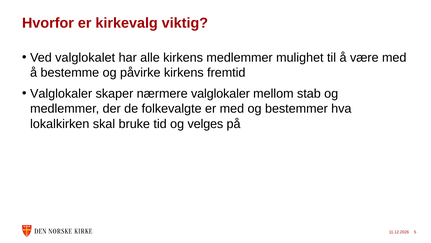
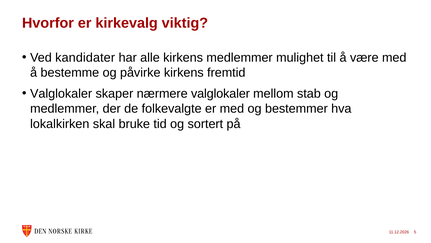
valglokalet: valglokalet -> kandidater (85, 57)
velges: velges -> sortert (205, 124)
